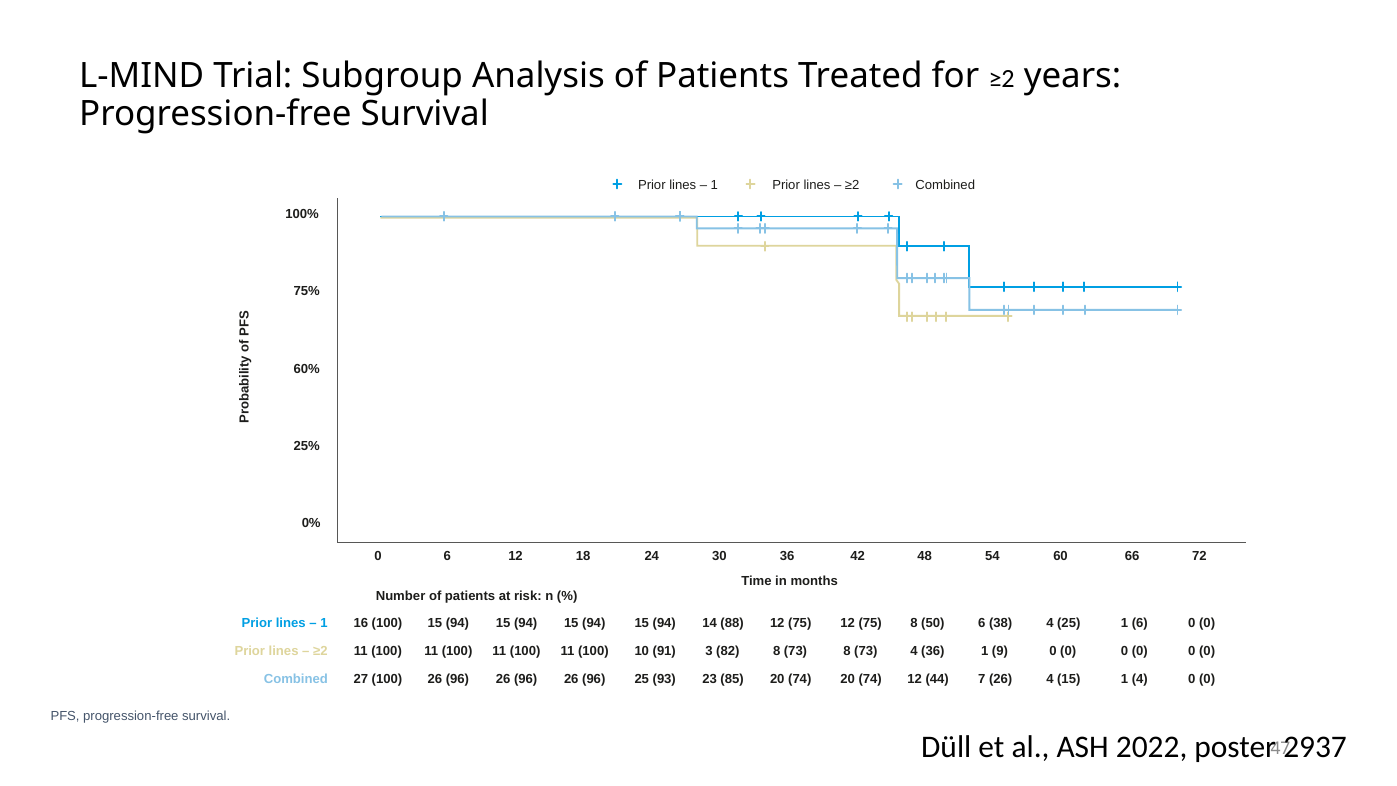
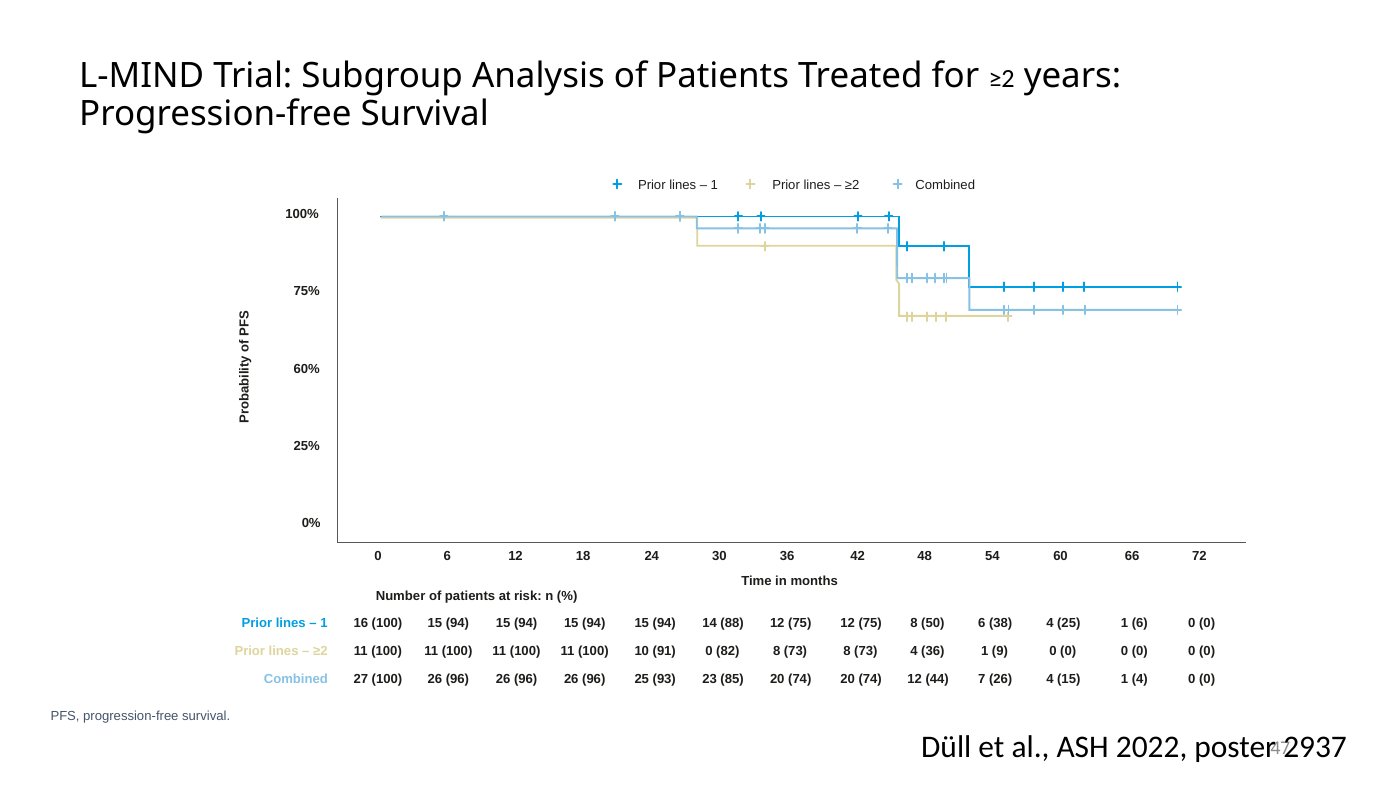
91 3: 3 -> 0 (709, 651)
